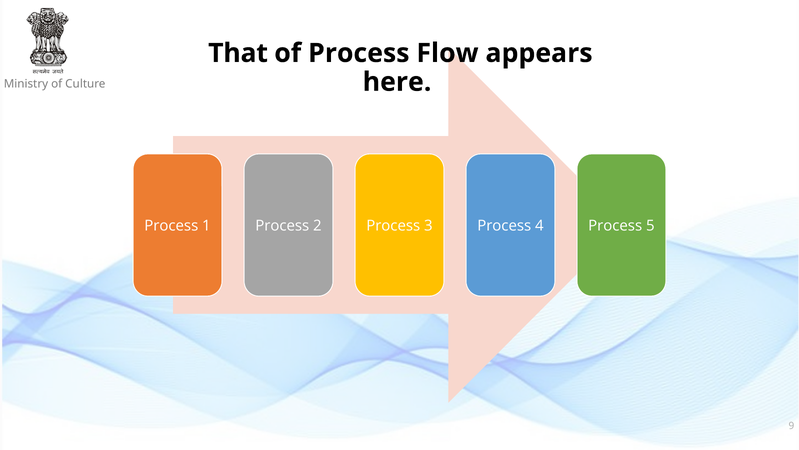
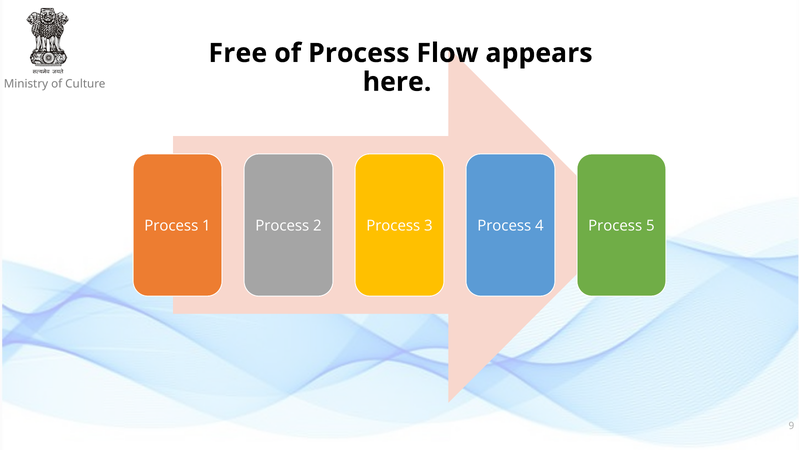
That: That -> Free (238, 53)
